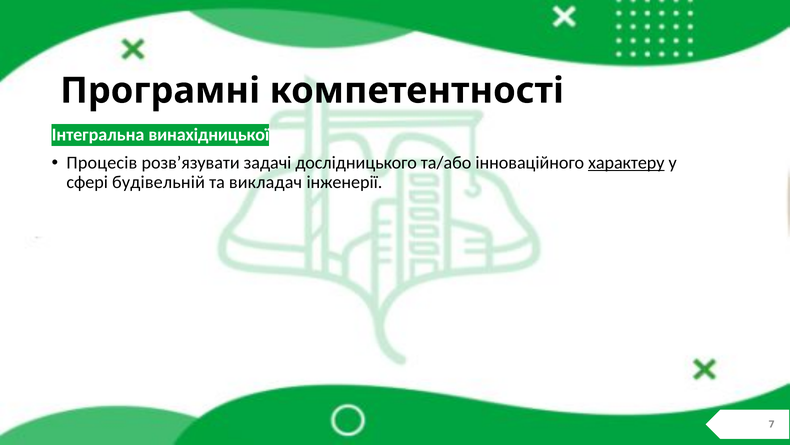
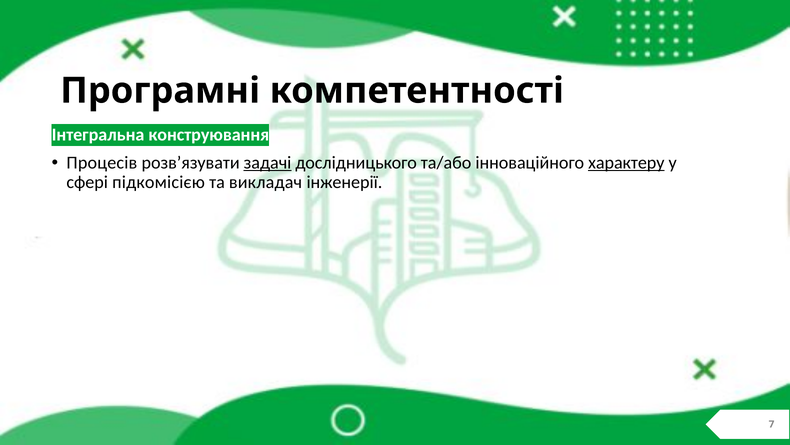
винахідницької: винахідницької -> конструювання (209, 135)
задачі underline: none -> present (268, 163)
будівельній: будівельній -> підкомісією (159, 182)
